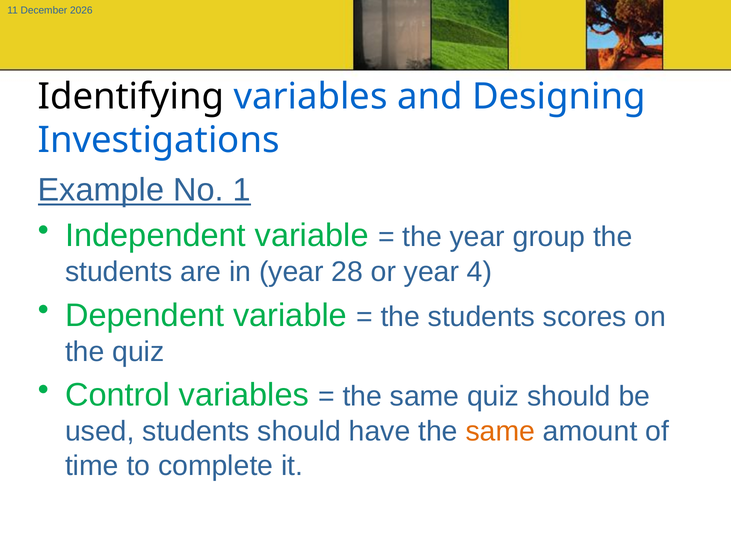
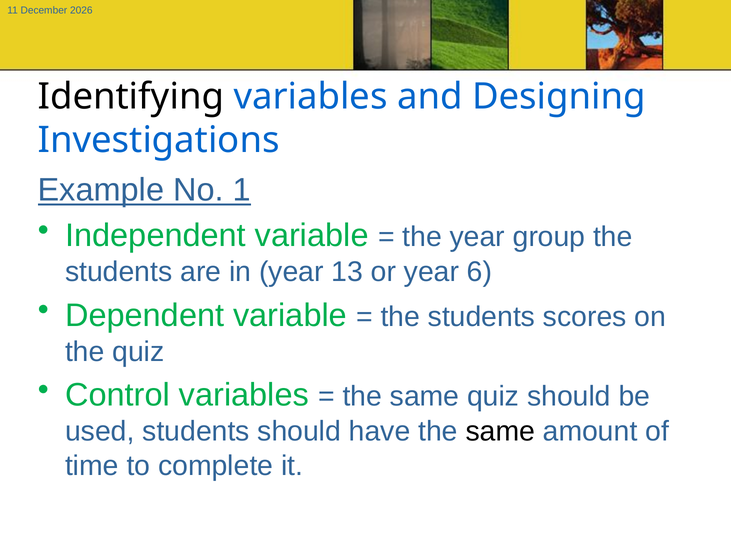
28: 28 -> 13 (347, 272)
4: 4 -> 6 (480, 272)
same colour: orange -> black (500, 431)
